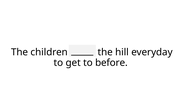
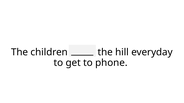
before: before -> phone (111, 63)
